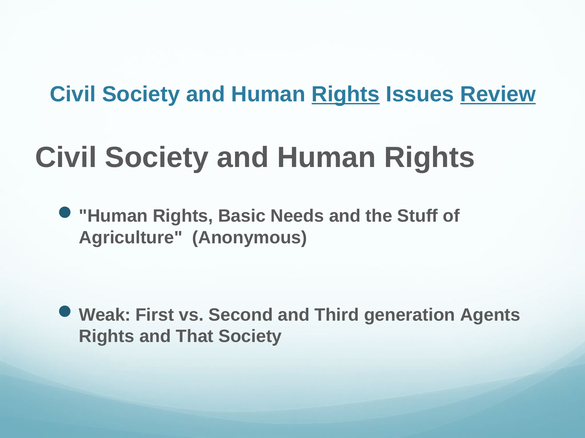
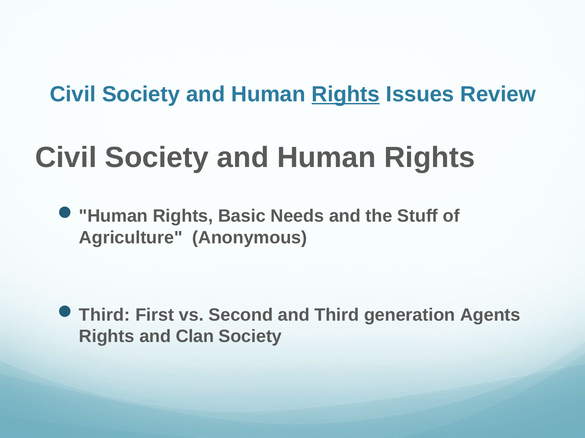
Review underline: present -> none (498, 94)
Weak: Weak -> Third (105, 316)
That: That -> Clan (195, 337)
